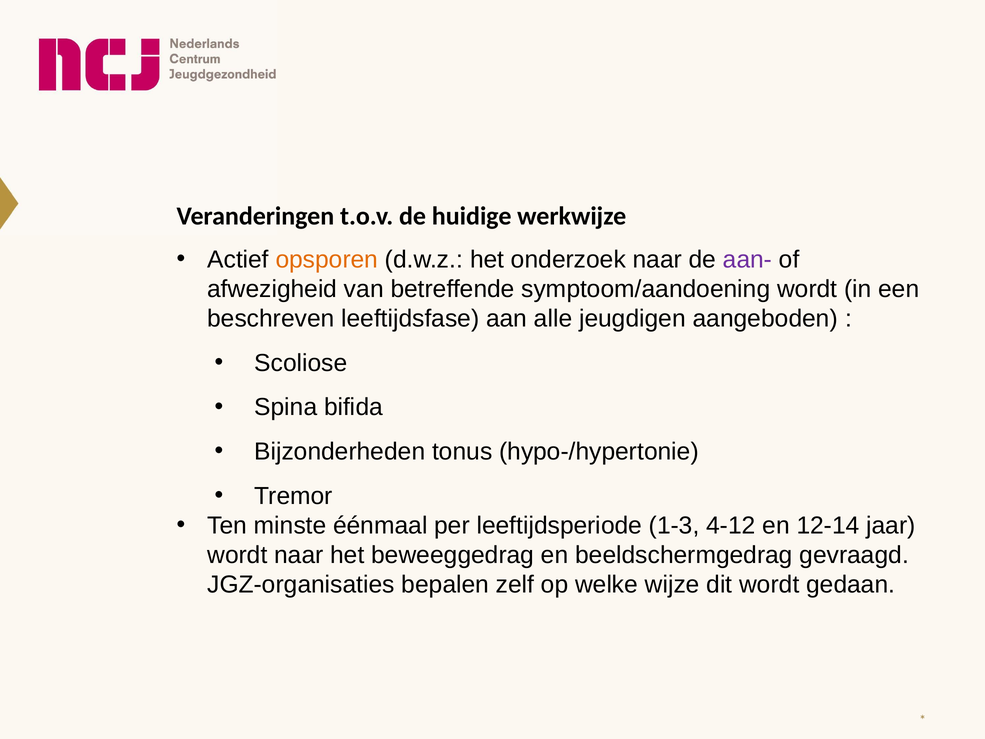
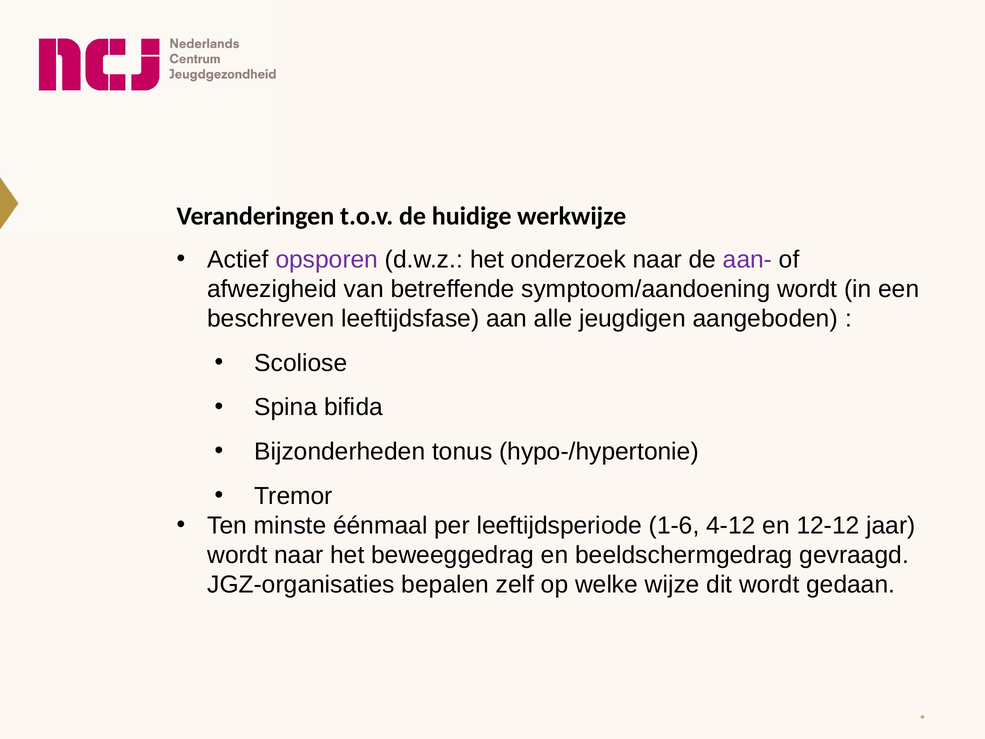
opsporen colour: orange -> purple (327, 259)
1-3: 1-3 -> 1-6 (674, 525)
12-14: 12-14 -> 12-12 (828, 525)
